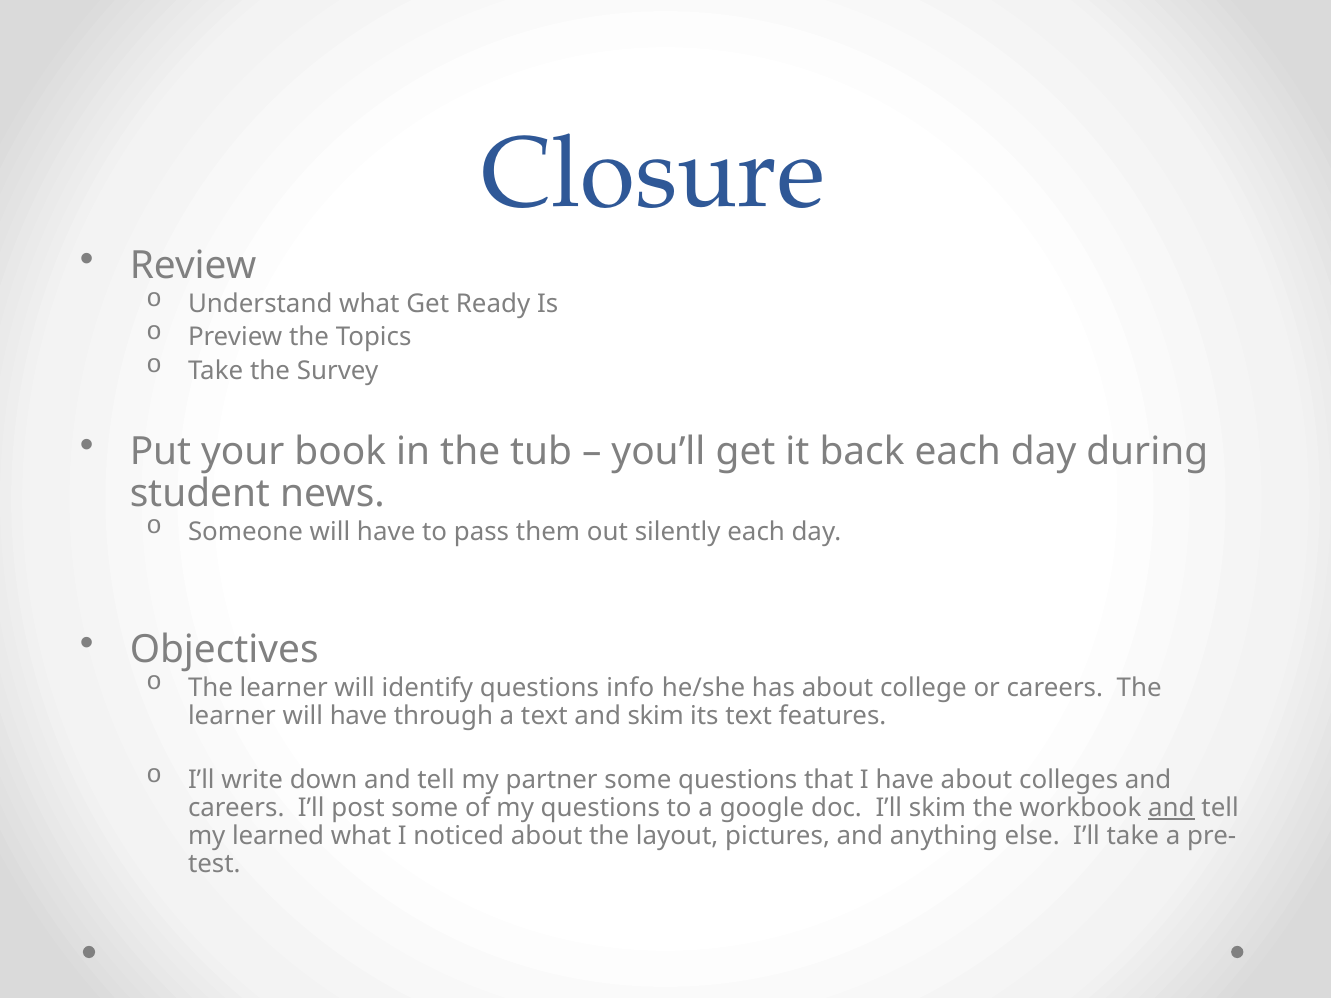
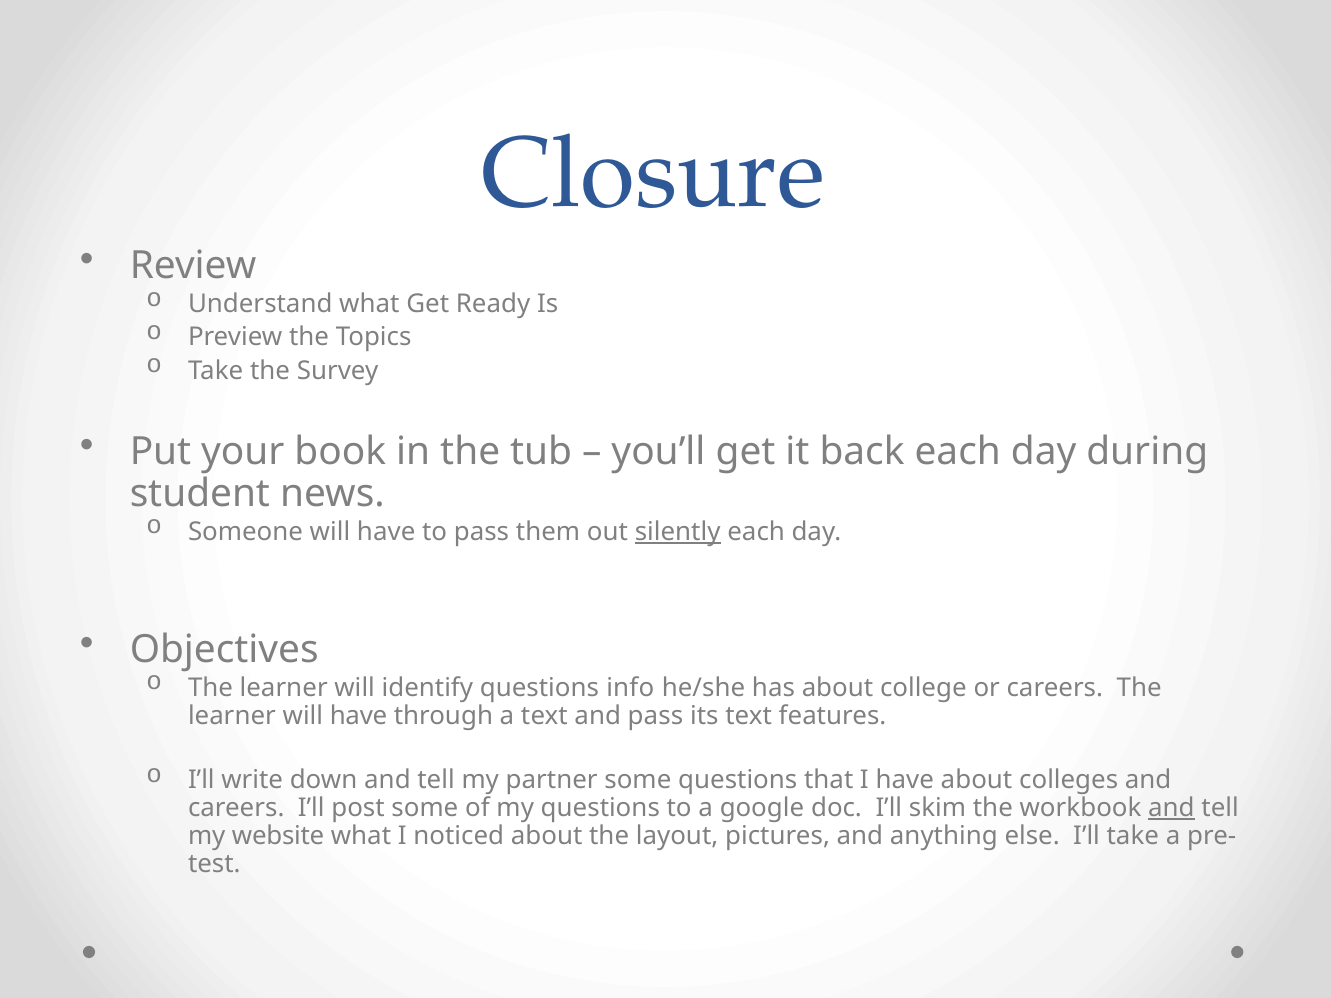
silently underline: none -> present (678, 532)
and skim: skim -> pass (656, 716)
learned: learned -> website (278, 836)
